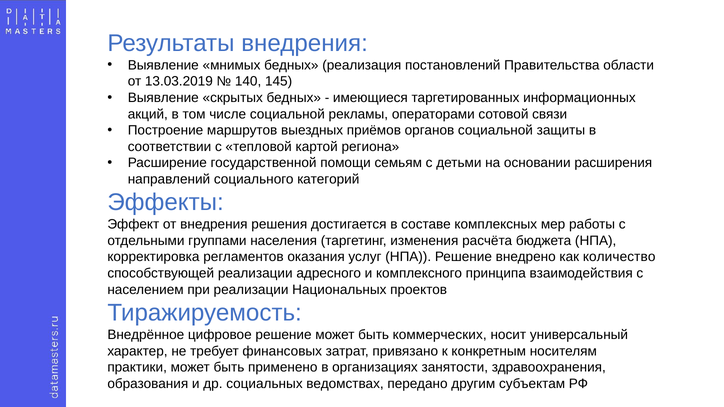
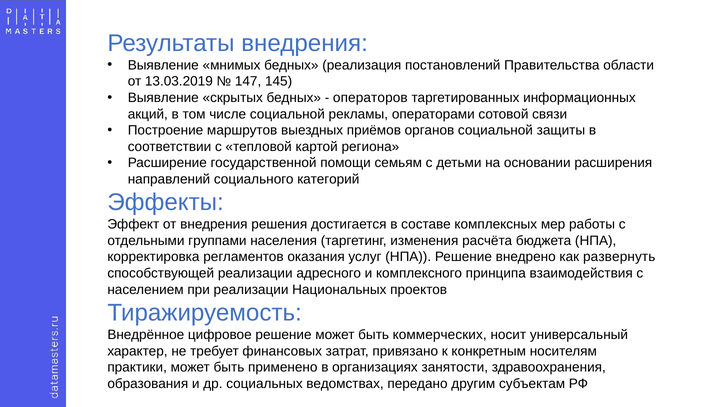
140: 140 -> 147 (248, 82)
имеющиеся: имеющиеся -> операторов (370, 98)
количество: количество -> развернуть (619, 257)
